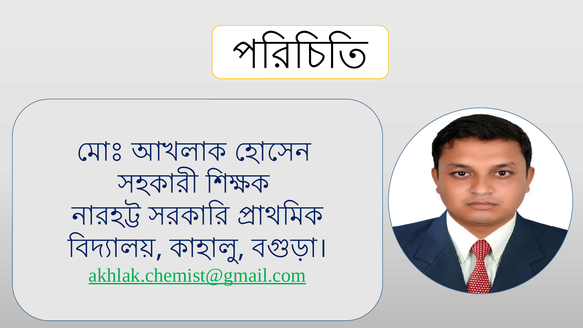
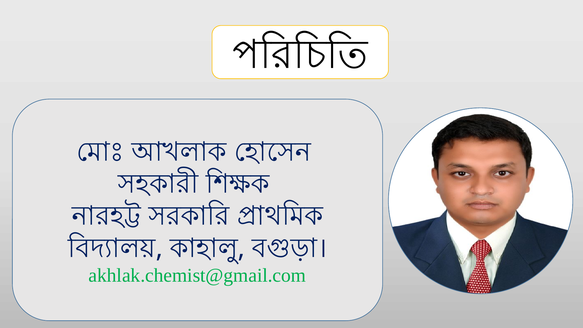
akhlak.chemist@gmail.com underline: present -> none (197, 275)
